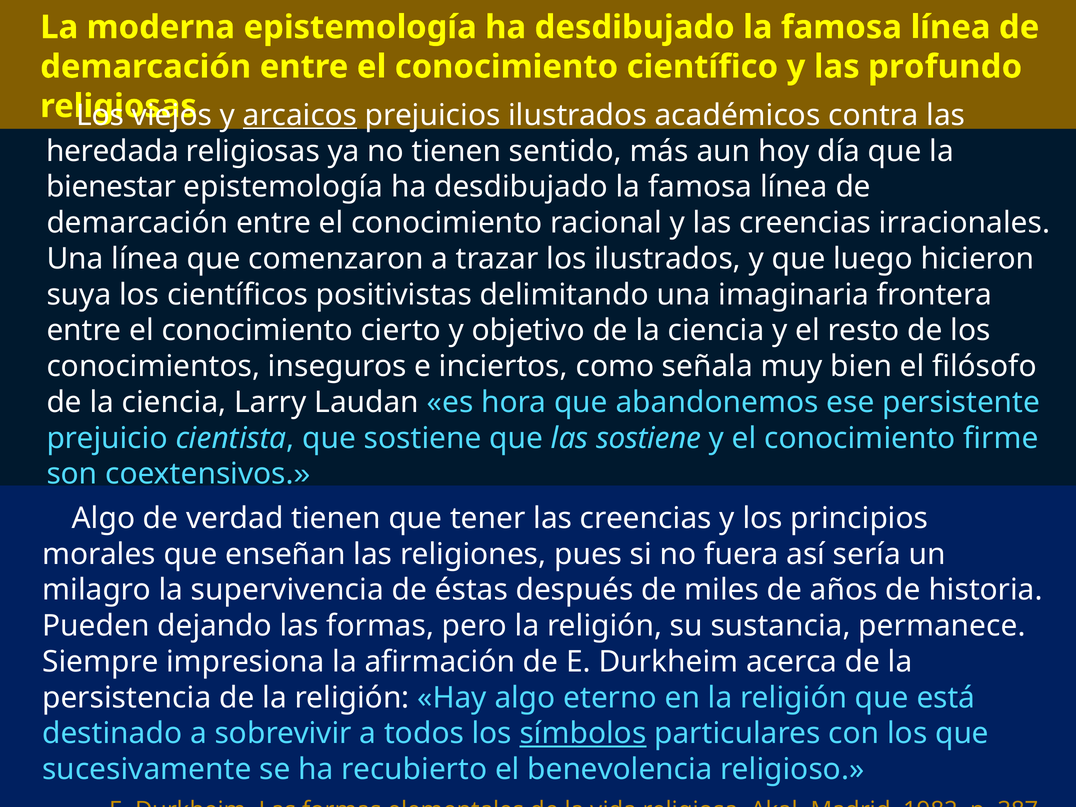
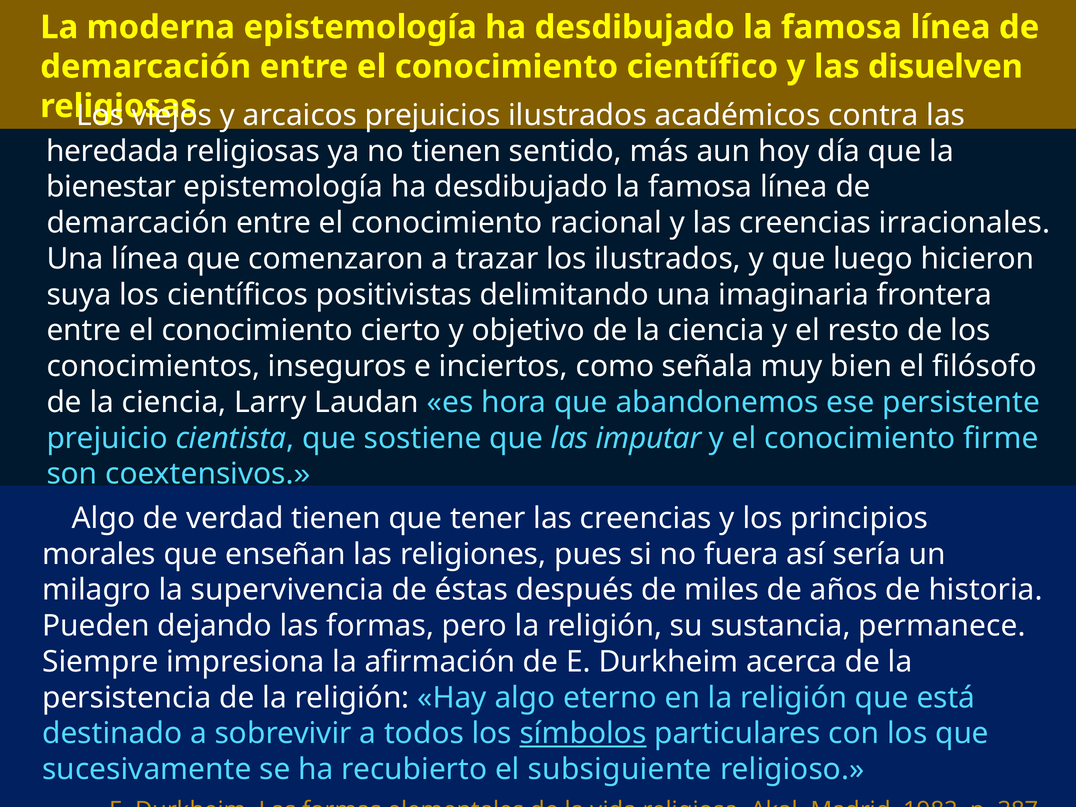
profundo: profundo -> disuelven (945, 67)
arcaicos underline: present -> none (300, 115)
las sostiene: sostiene -> imputar (649, 438)
benevolencia: benevolencia -> subsiguiente (620, 769)
